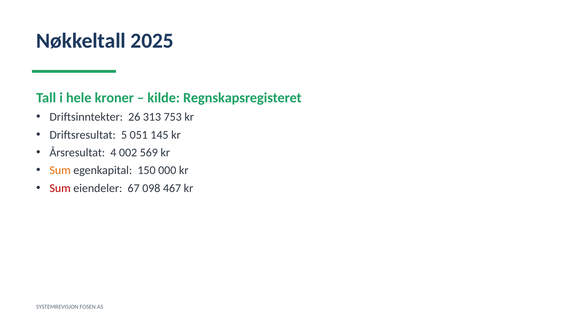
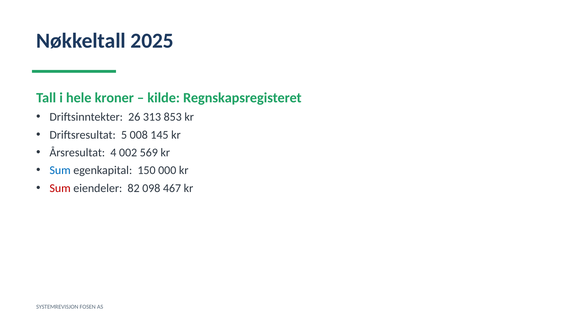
753: 753 -> 853 (173, 117)
051: 051 -> 008 (139, 135)
Sum colour: orange -> blue (60, 170)
67: 67 -> 82 (134, 188)
